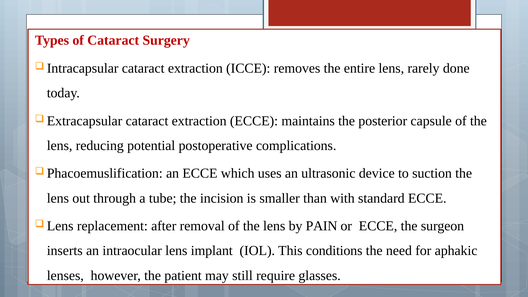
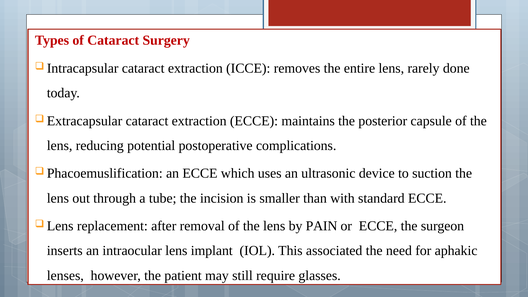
conditions: conditions -> associated (334, 251)
